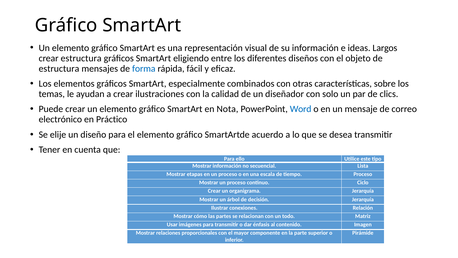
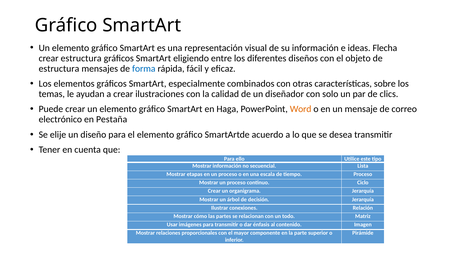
Largos: Largos -> Flecha (385, 48)
Nota: Nota -> Haga (228, 109)
Word colour: blue -> orange (301, 109)
Práctico: Práctico -> Pestaña (112, 119)
